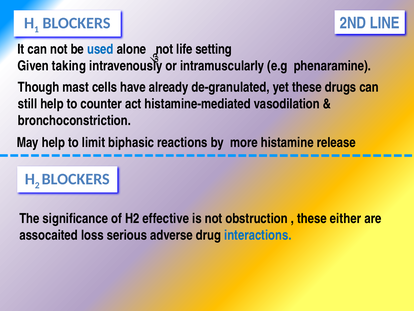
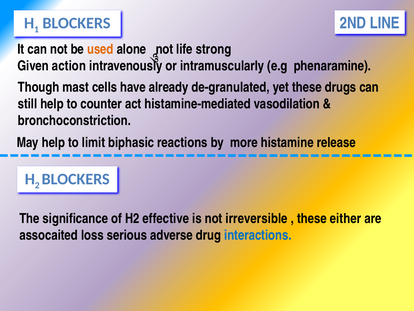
used colour: blue -> orange (100, 49)
setting: setting -> strong (214, 49)
taking: taking -> action (69, 66)
obstruction: obstruction -> irreversible (257, 218)
